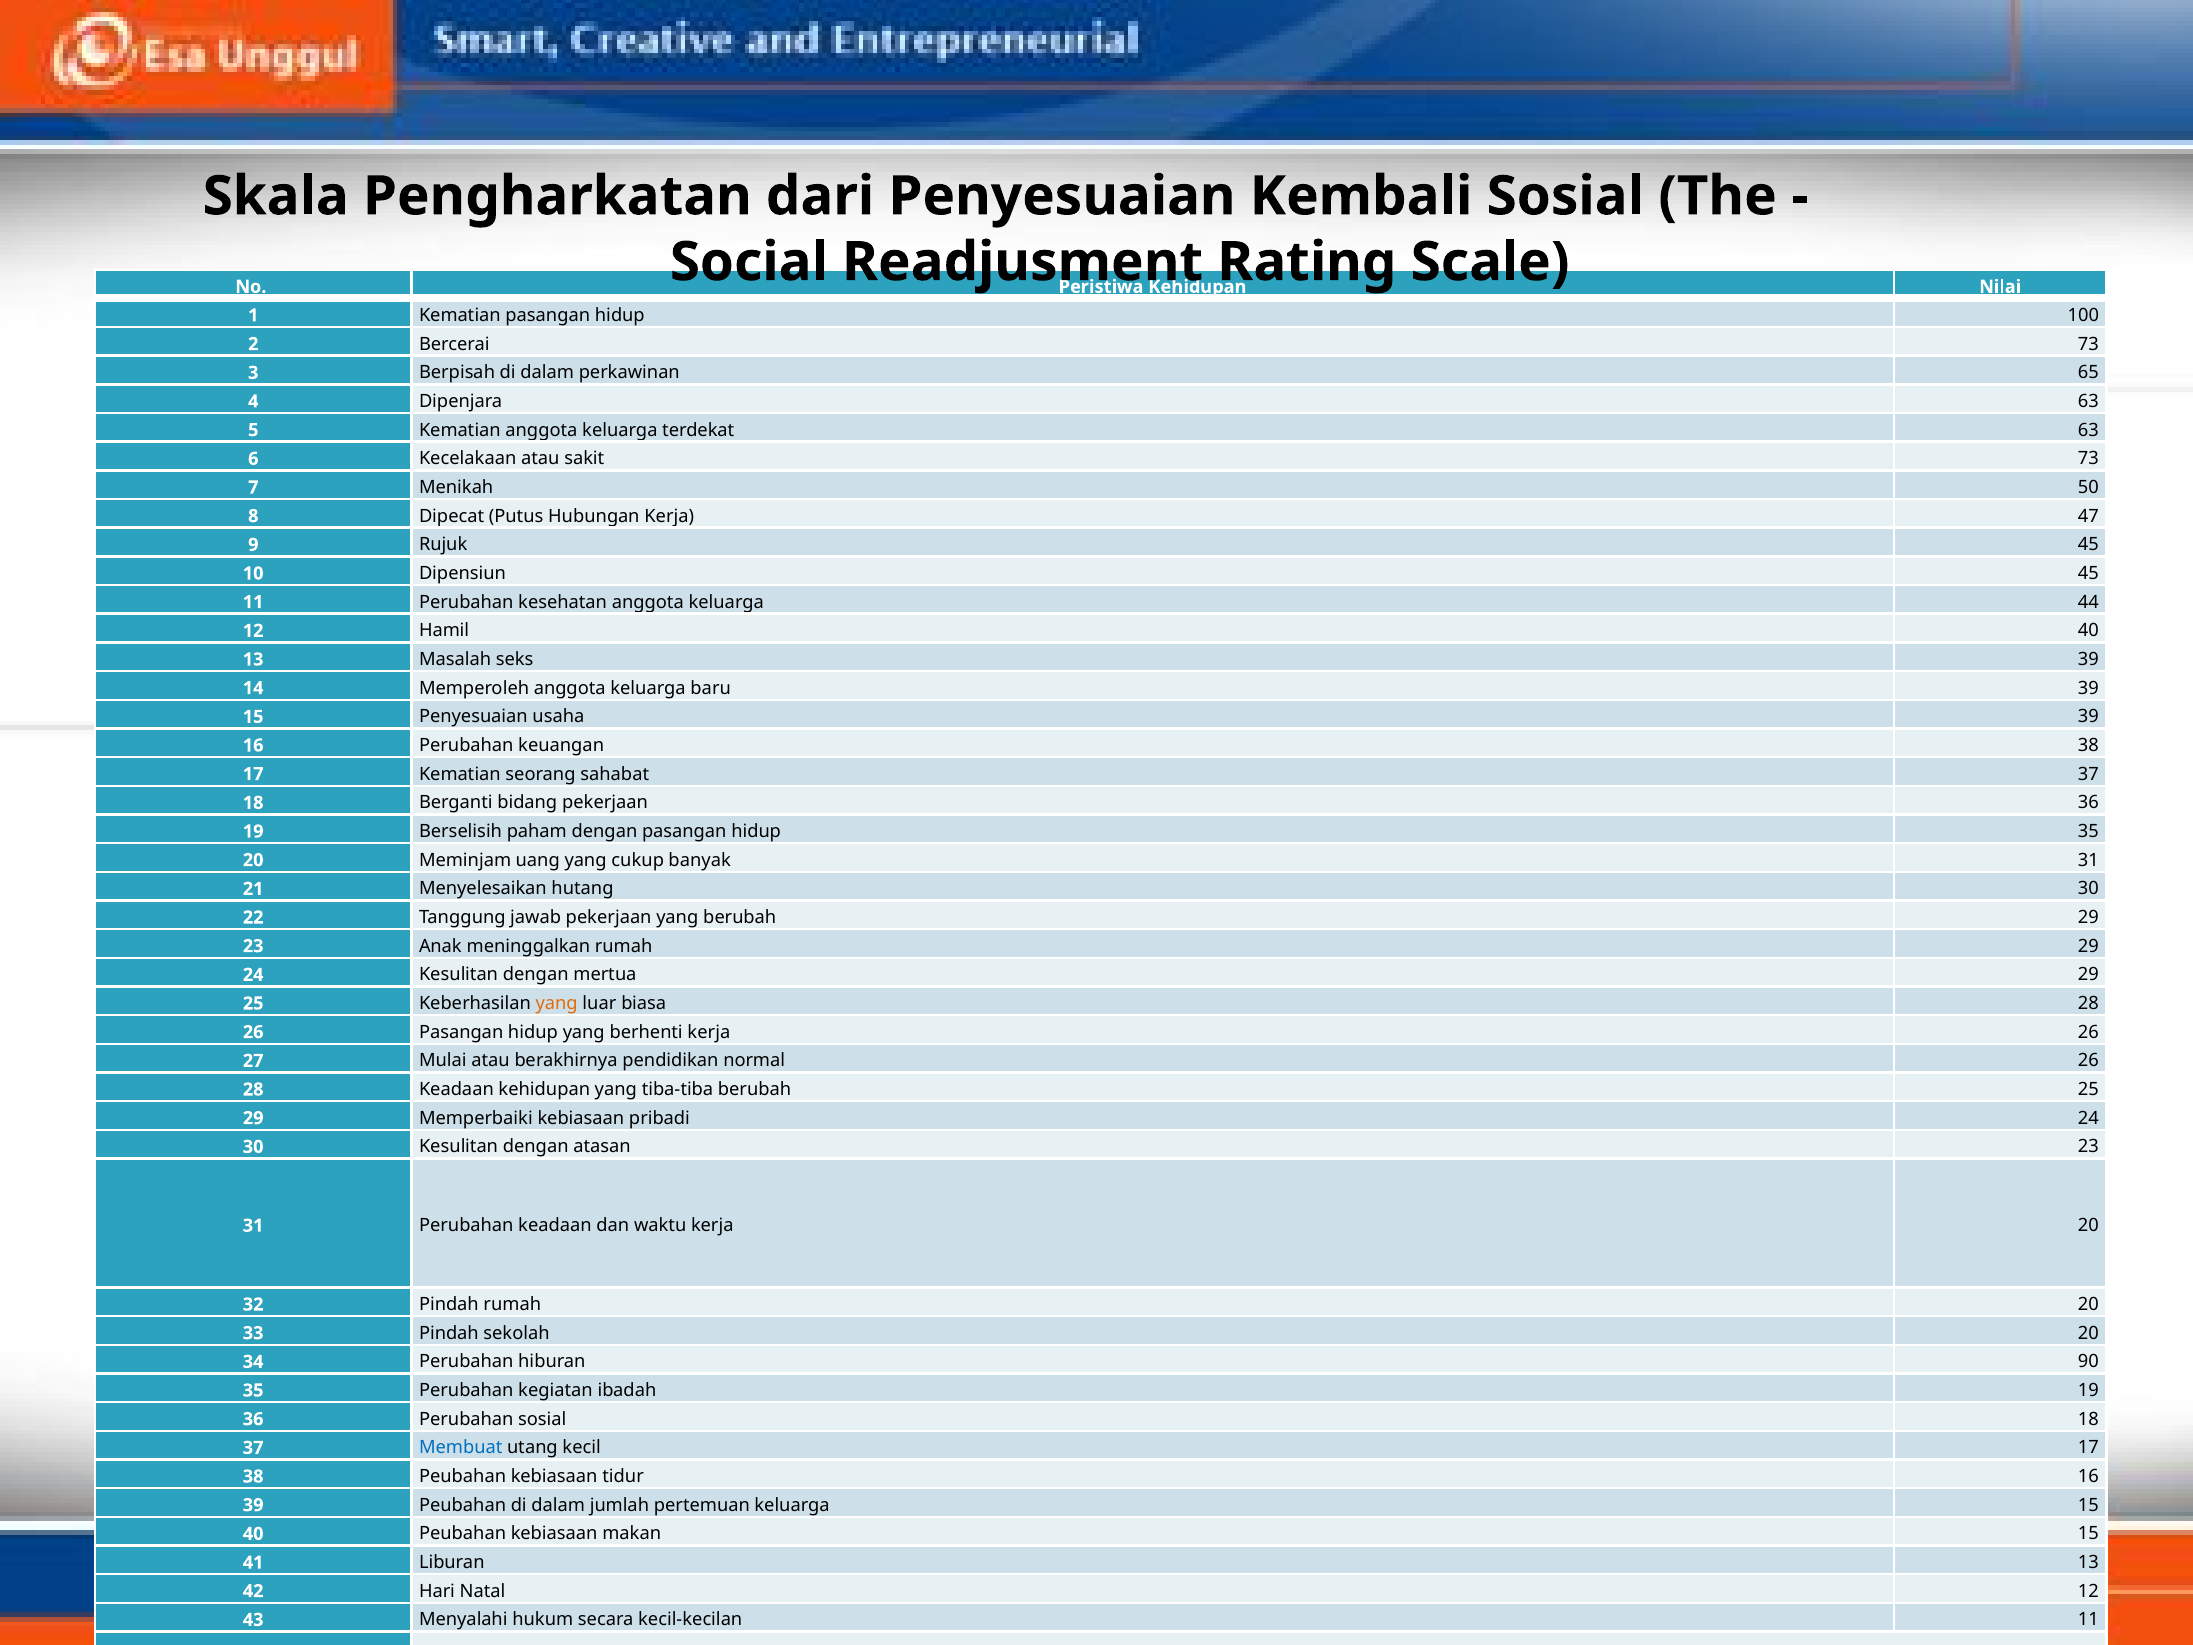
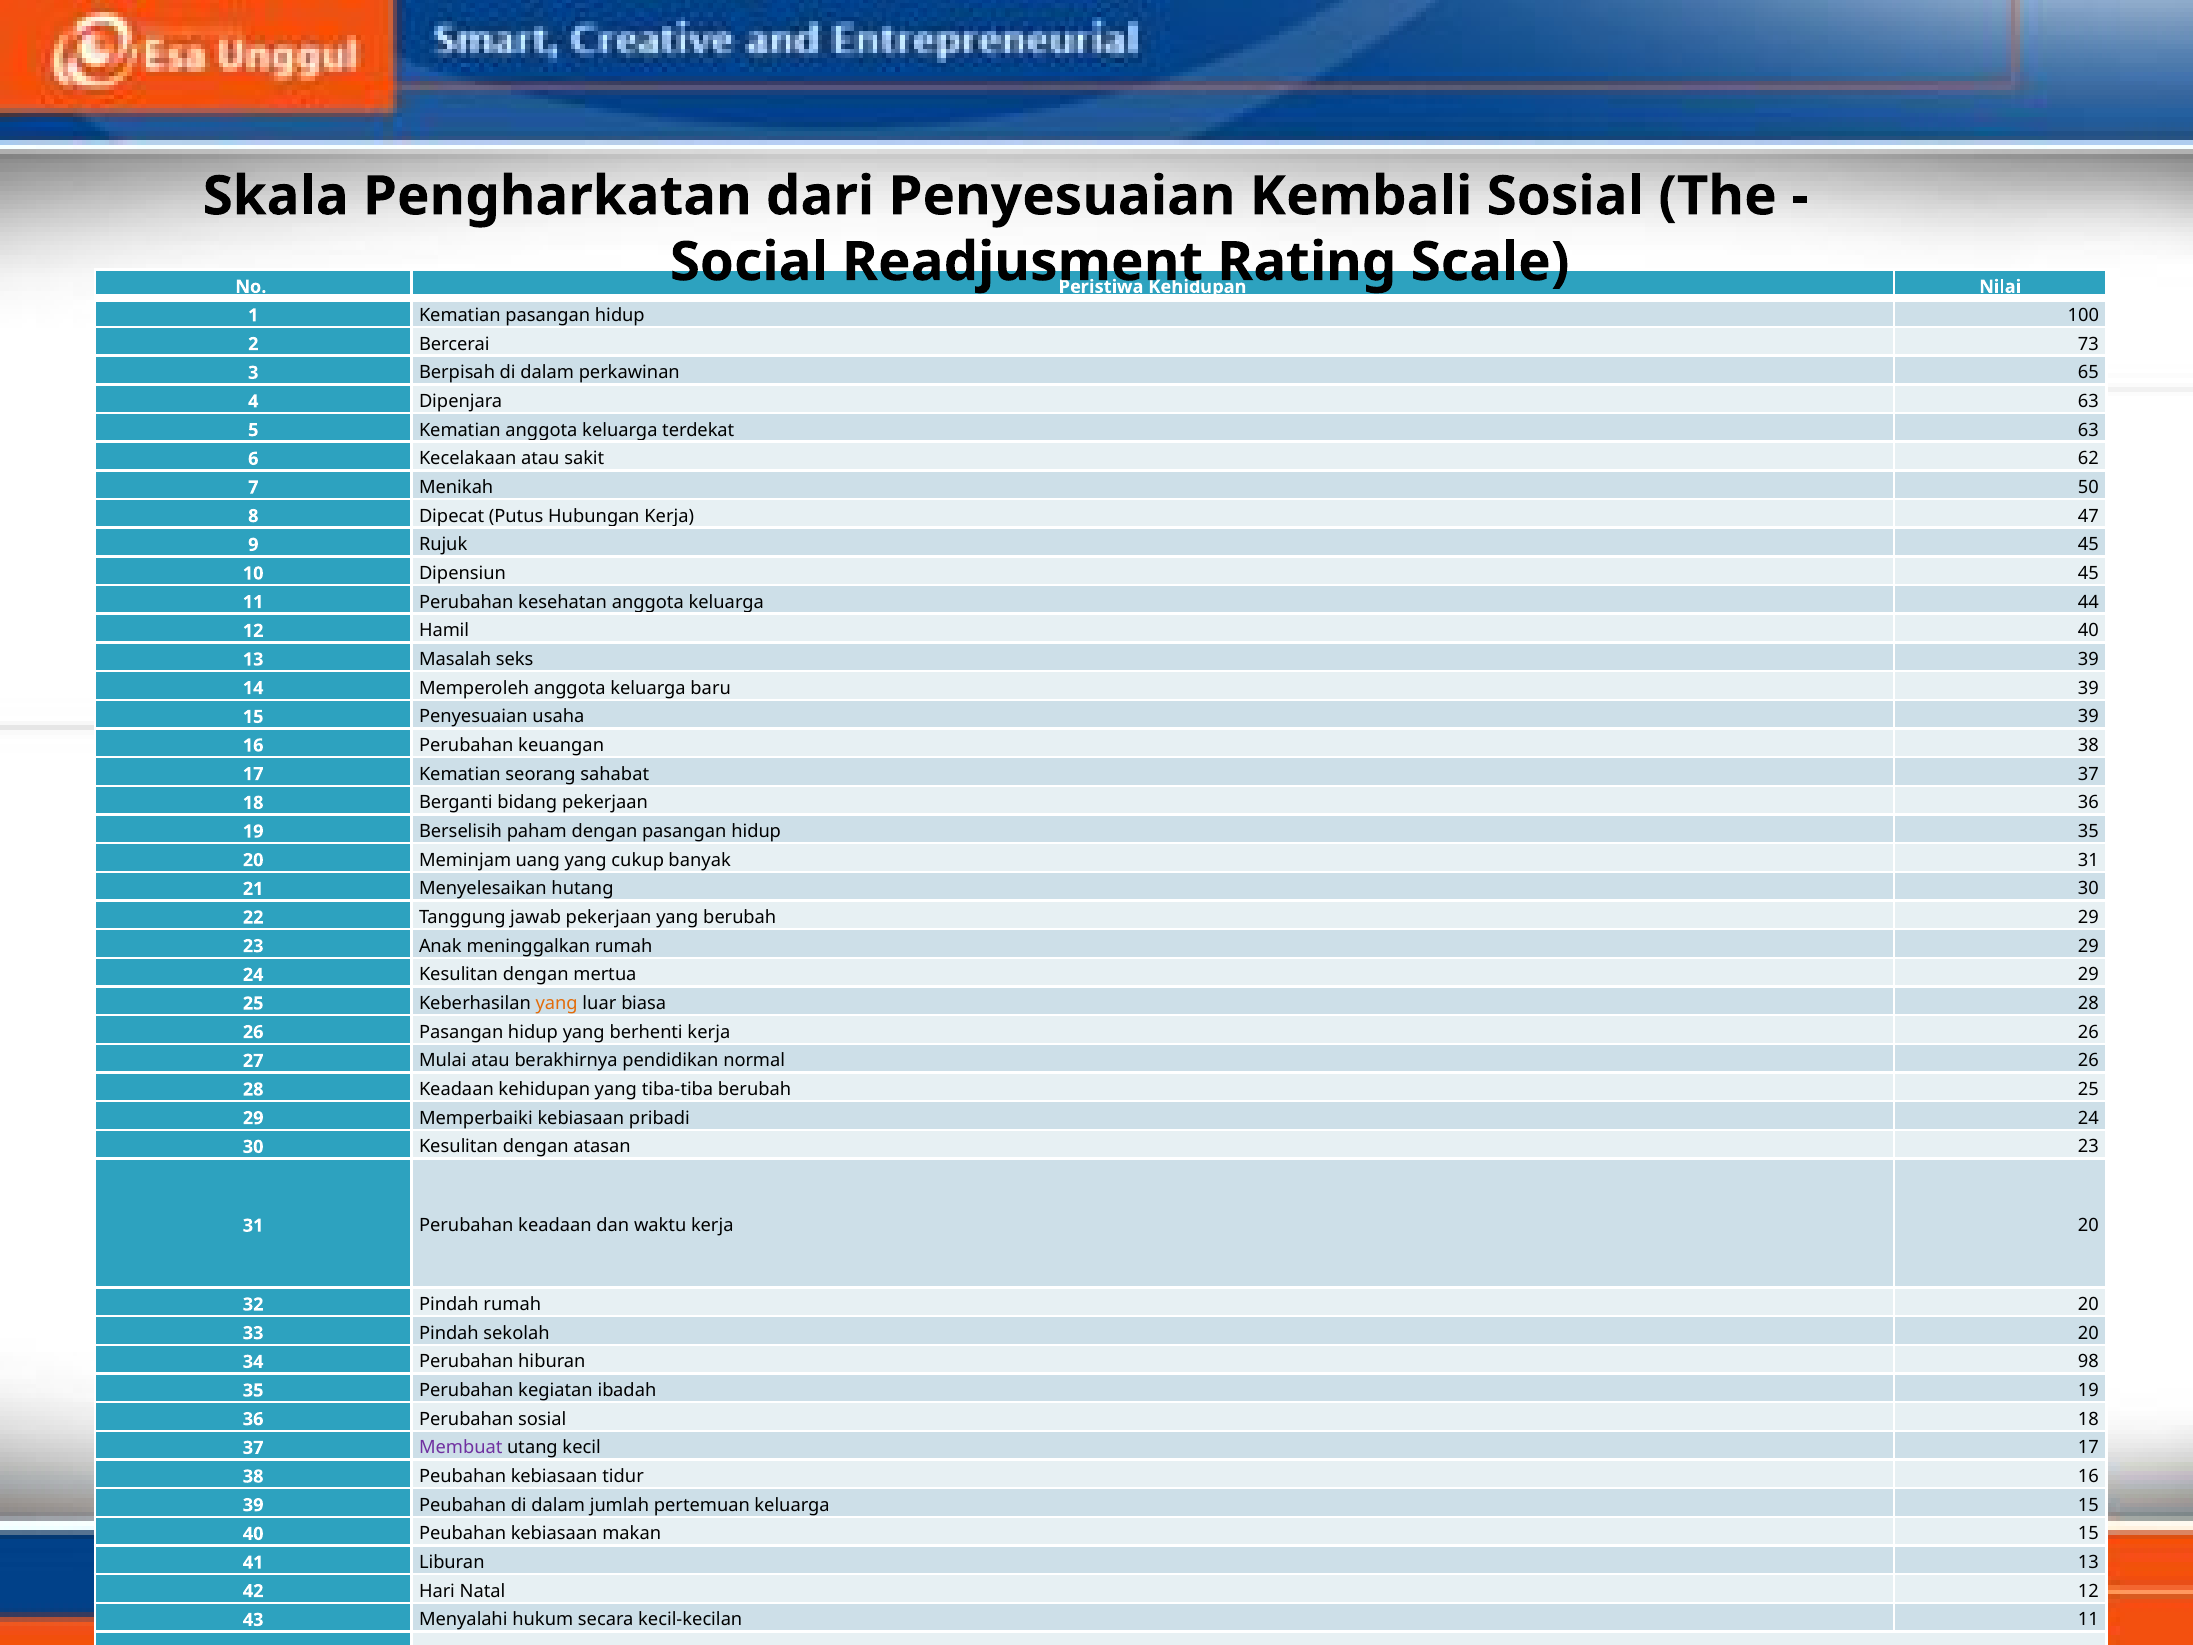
sakit 73: 73 -> 62 (2088, 459)
90: 90 -> 98 (2088, 1362)
Membuat colour: blue -> purple (461, 1448)
